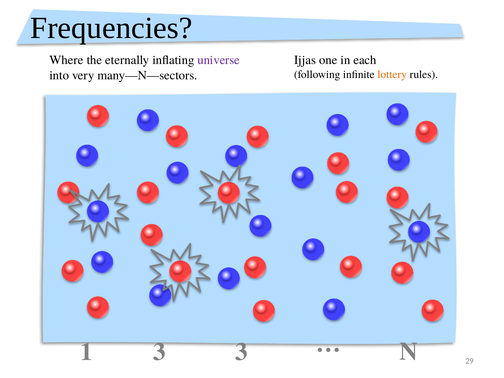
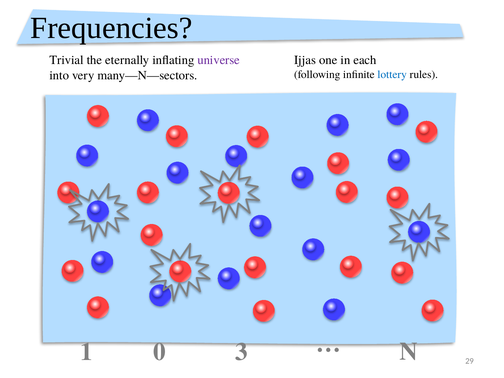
Where: Where -> Trivial (67, 60)
lottery colour: orange -> blue (392, 74)
1 3: 3 -> 0 (160, 352)
